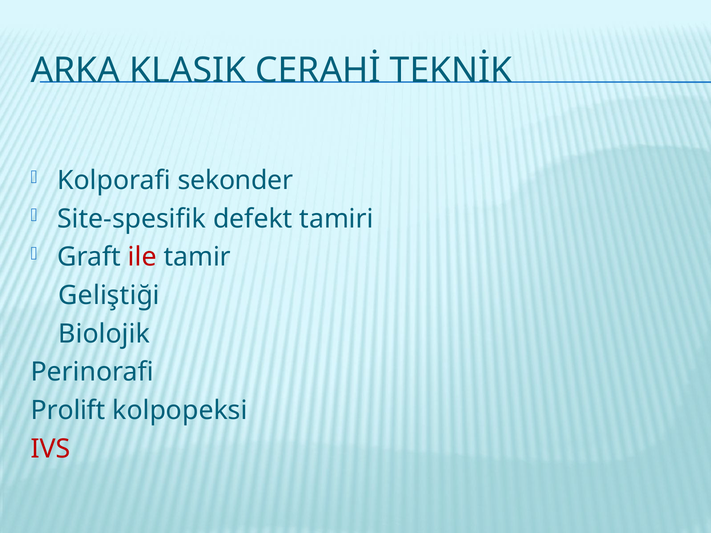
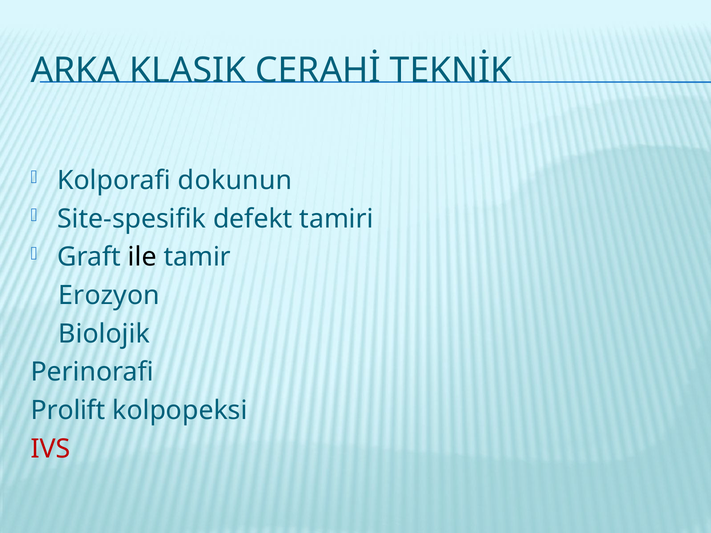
sekonder: sekonder -> dokunun (235, 181)
ile colour: red -> black (142, 257)
Geliştiği: Geliştiği -> Erozyon (109, 296)
